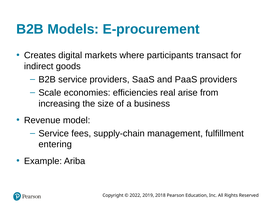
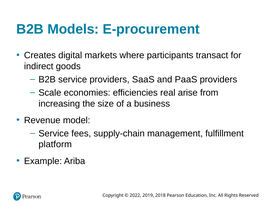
entering: entering -> platform (55, 144)
